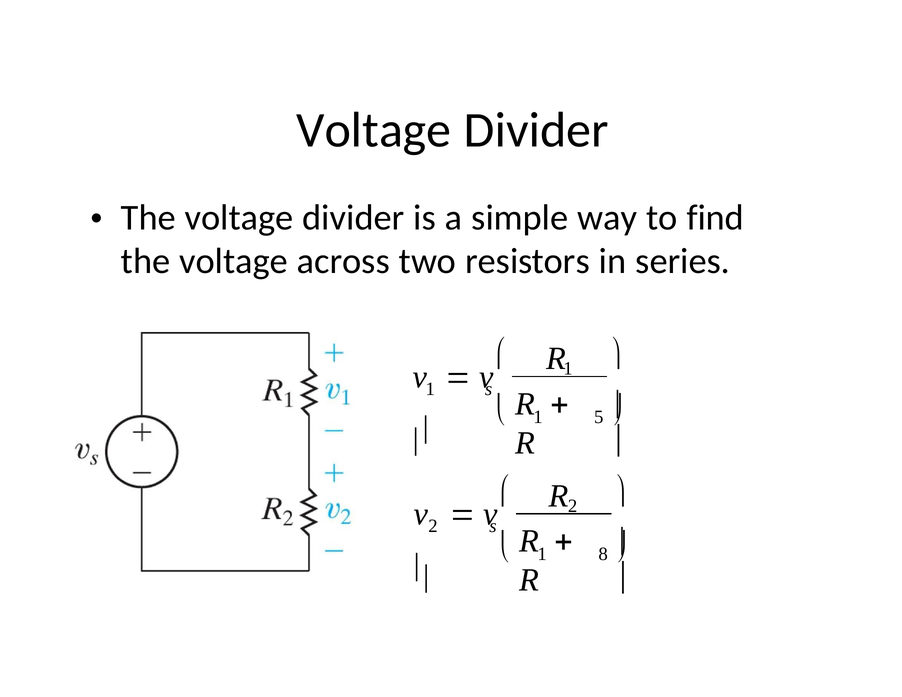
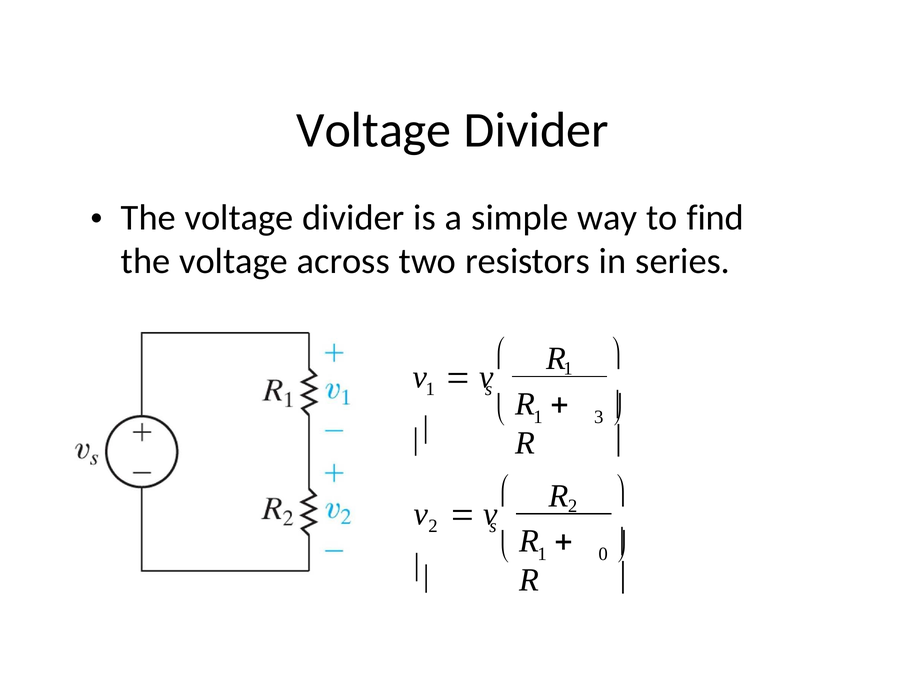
5: 5 -> 3 (599, 417)
8: 8 -> 0 (603, 554)
